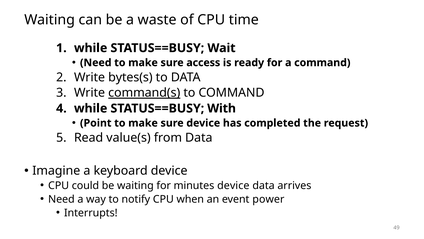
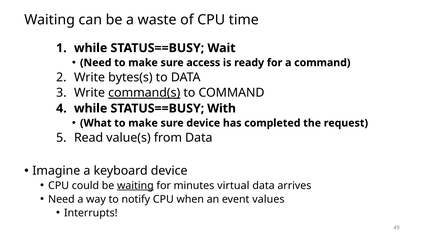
Point: Point -> What (96, 123)
waiting underline: none -> present (135, 185)
minutes device: device -> virtual (233, 185)
power: power -> values (268, 199)
